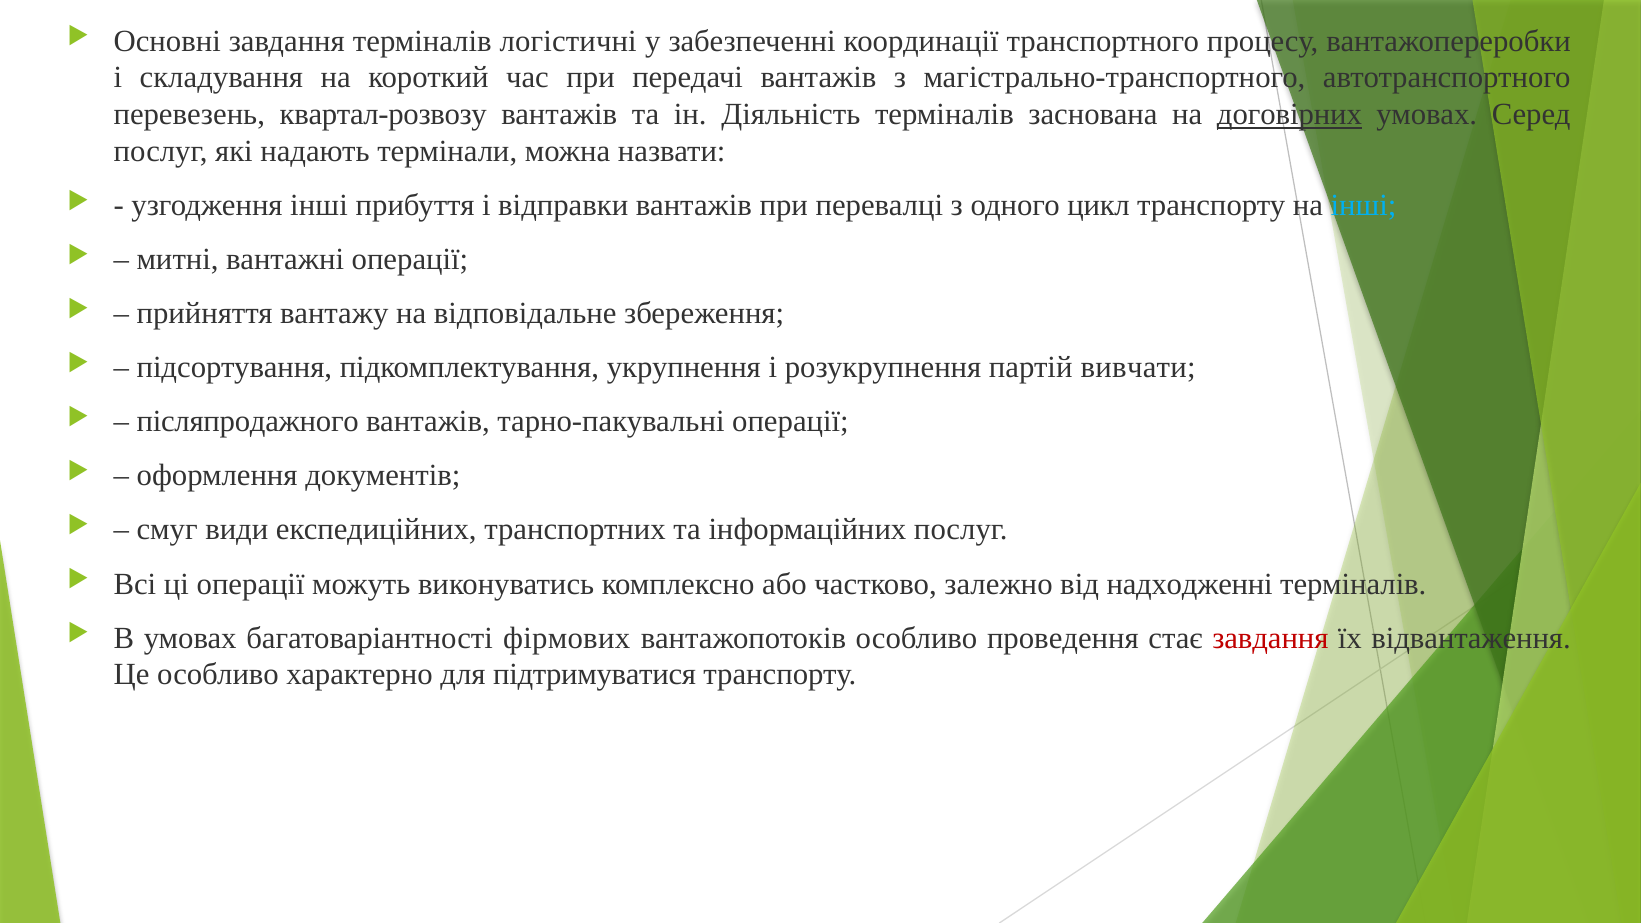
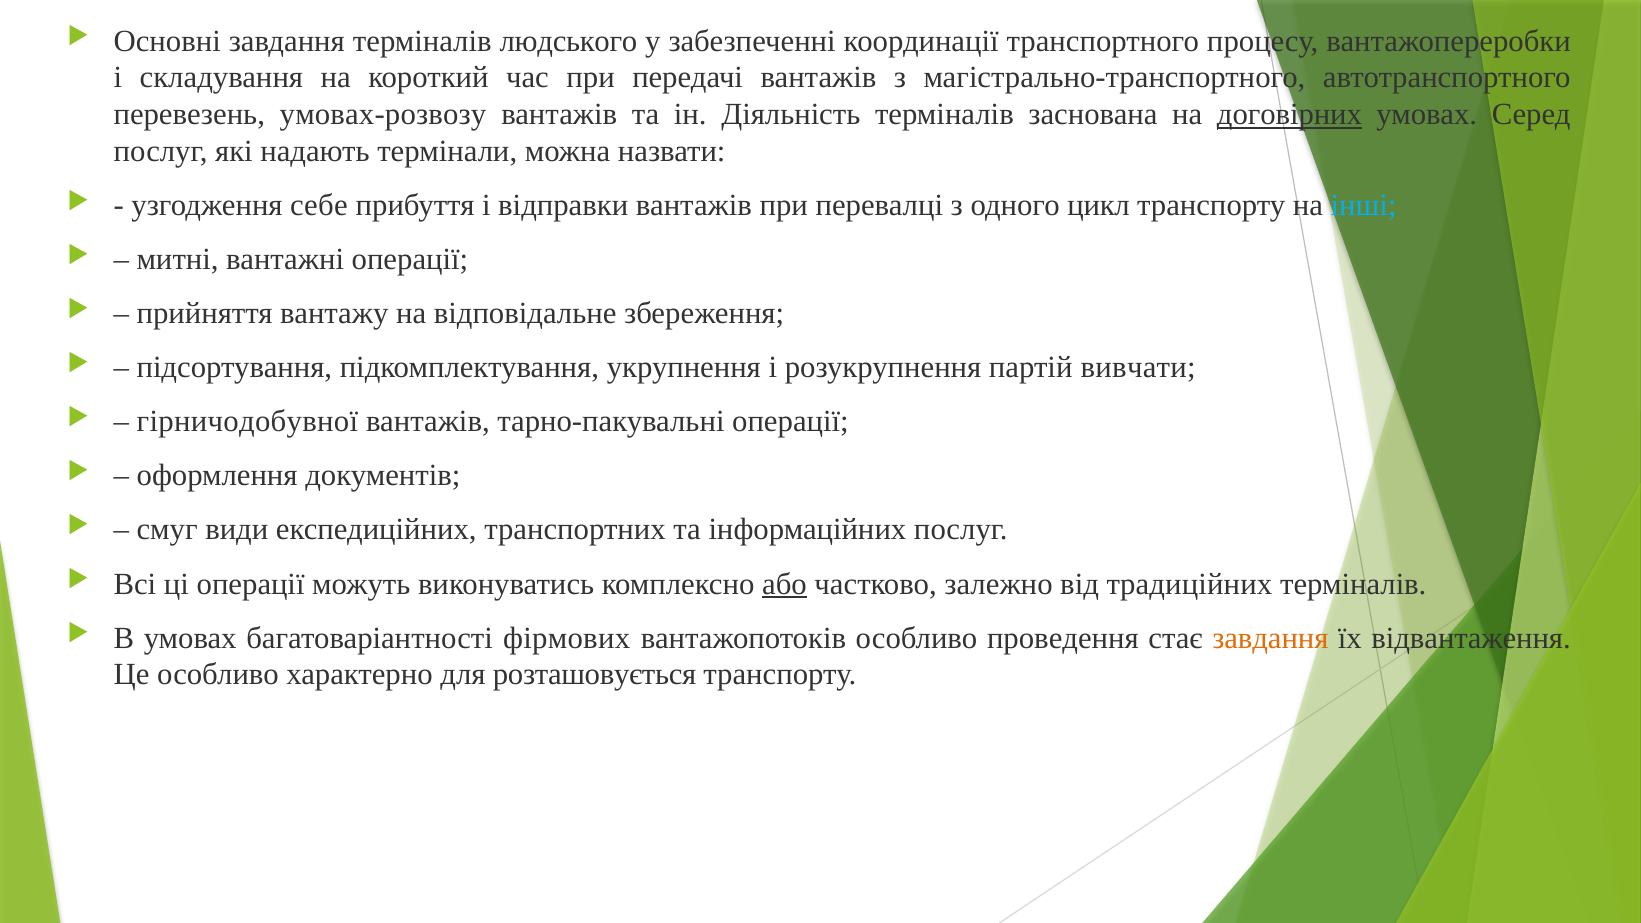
логістичні: логістичні -> людського (568, 41)
квартал-розвозу: квартал-розвозу -> умовах-розвозу (383, 115)
узгодження інші: інші -> себе (319, 206)
післяпродажного: післяпродажного -> гірничодобувної (247, 422)
або underline: none -> present (785, 584)
надходженні: надходженні -> традиційних (1189, 584)
завдання colour: red -> orange (1270, 638)
підтримуватися: підтримуватися -> розташовується (595, 675)
